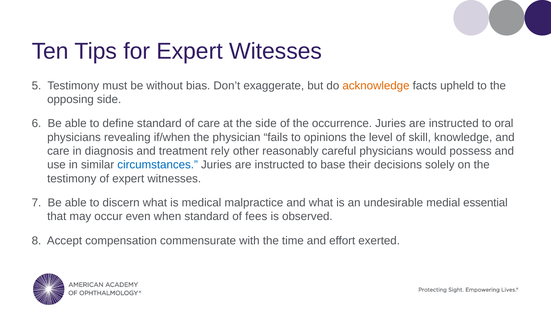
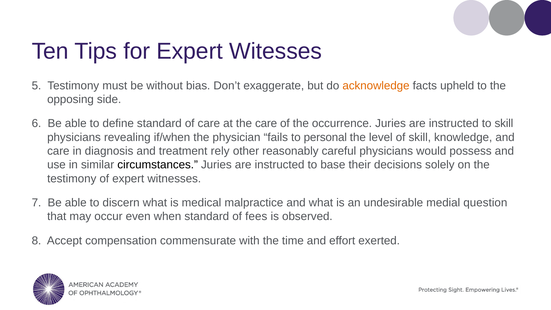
the side: side -> care (266, 123)
to oral: oral -> skill (504, 123)
opinions: opinions -> personal (325, 137)
circumstances colour: blue -> black (158, 165)
essential: essential -> question (485, 203)
